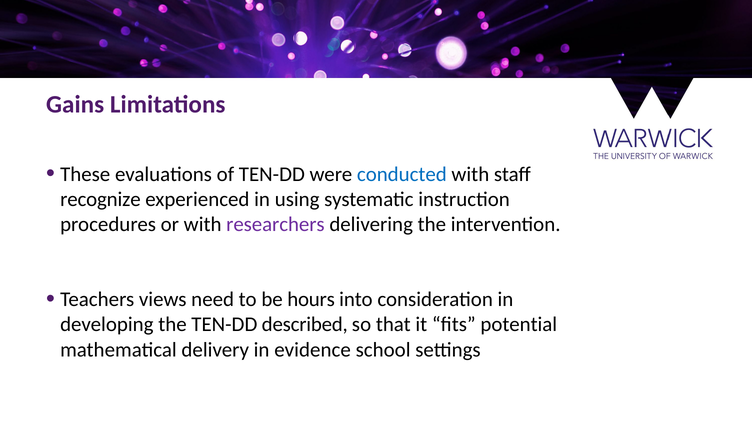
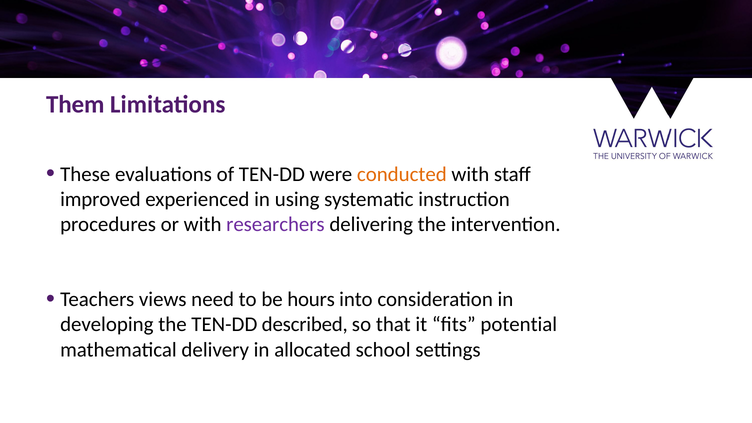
Gains: Gains -> Them (75, 104)
conducted colour: blue -> orange (402, 174)
recognize: recognize -> improved (100, 199)
evidence: evidence -> allocated (313, 350)
